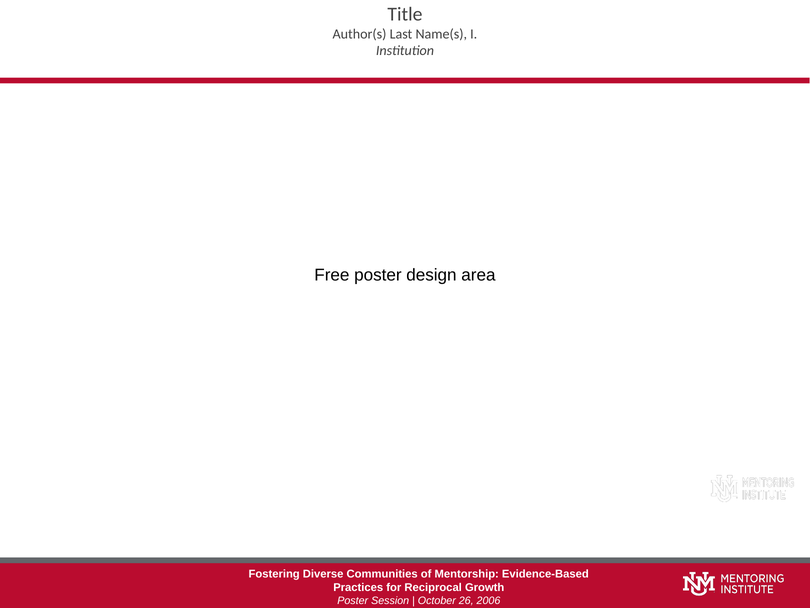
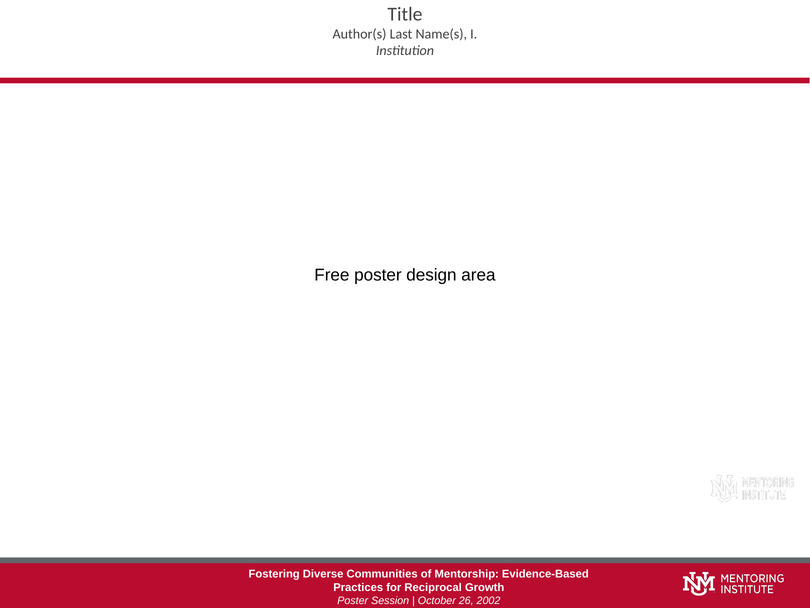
2006: 2006 -> 2002 (488, 600)
